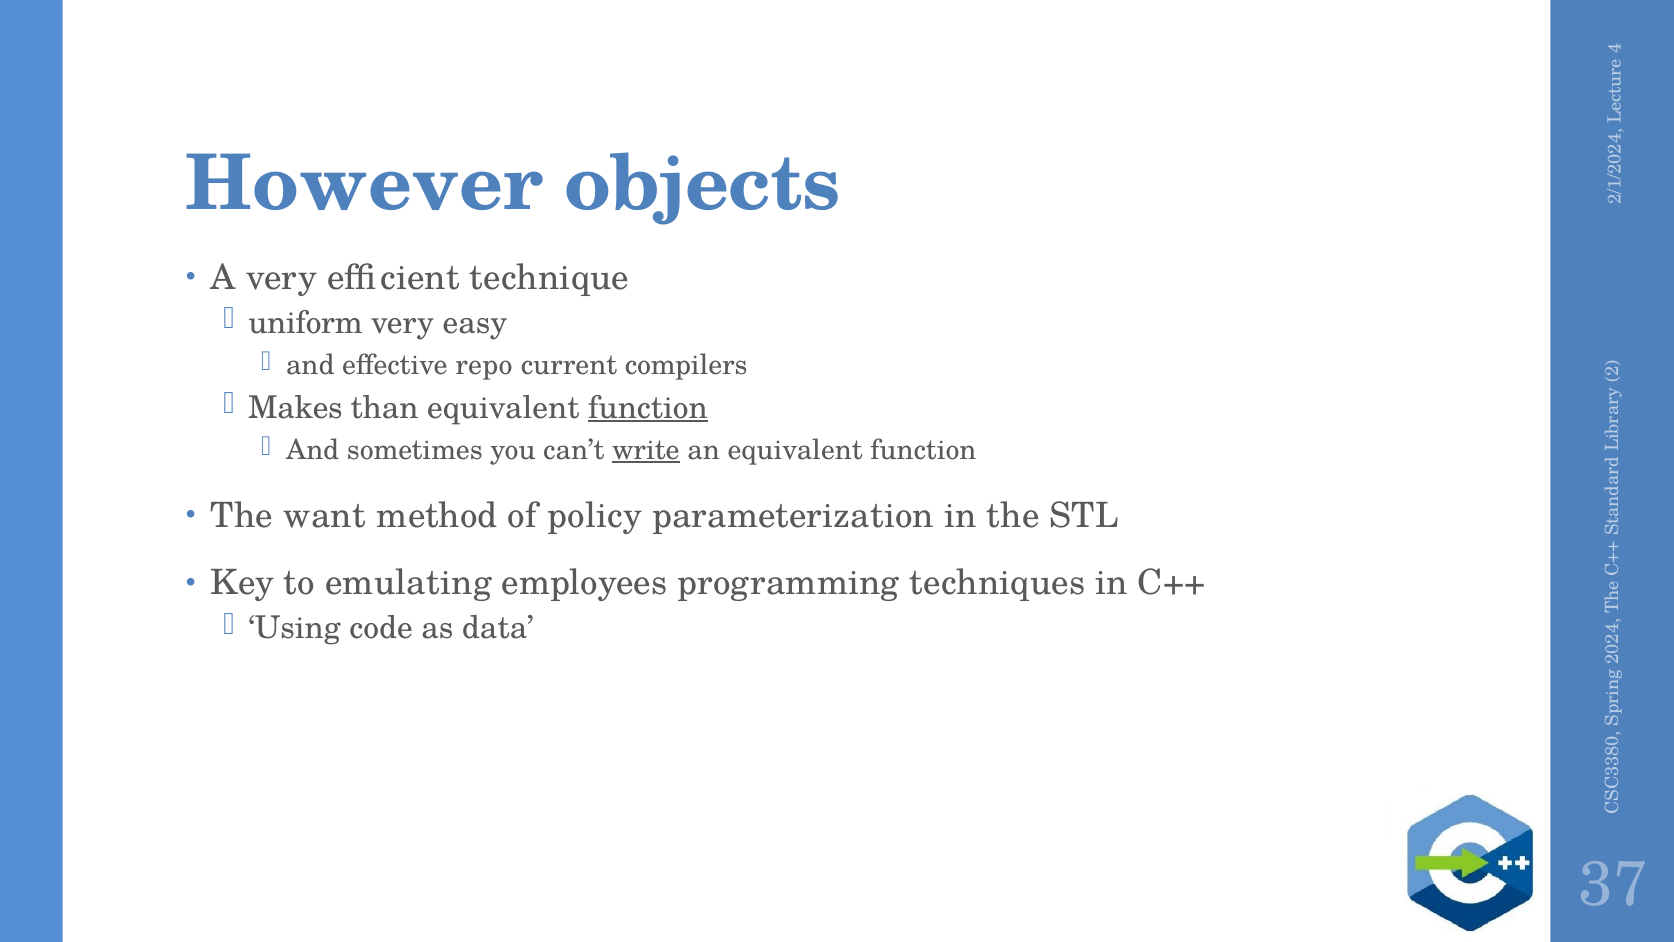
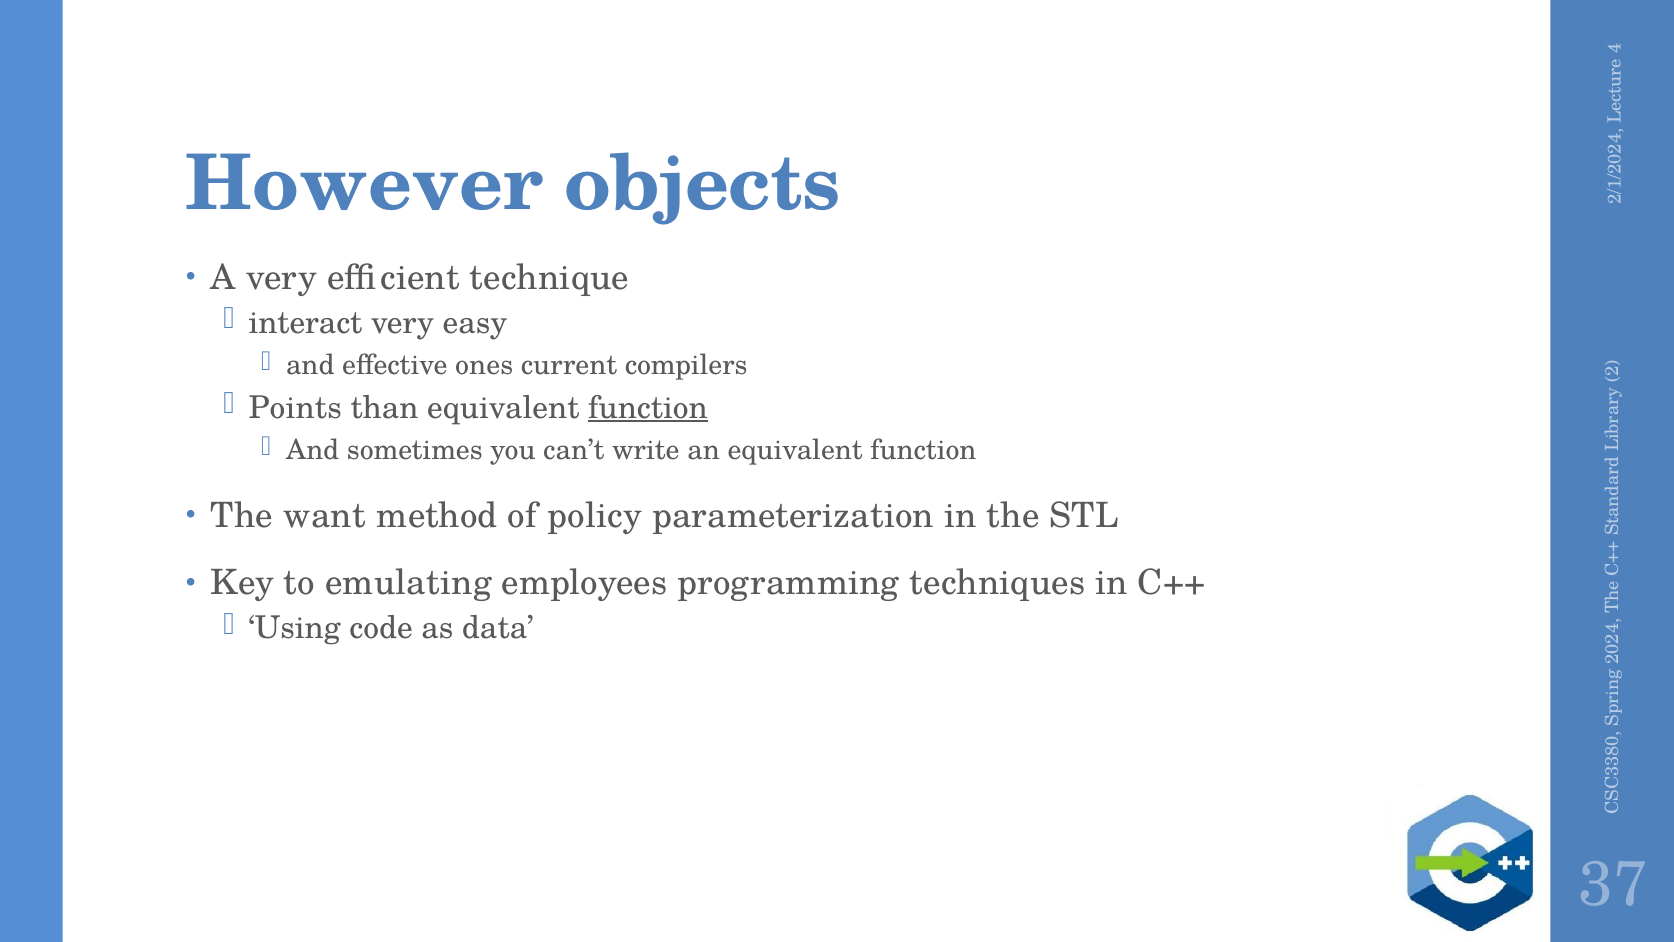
uniform: uniform -> interact (305, 323)
repo: repo -> ones (484, 365)
Makes: Makes -> Points (295, 408)
write underline: present -> none (646, 450)
